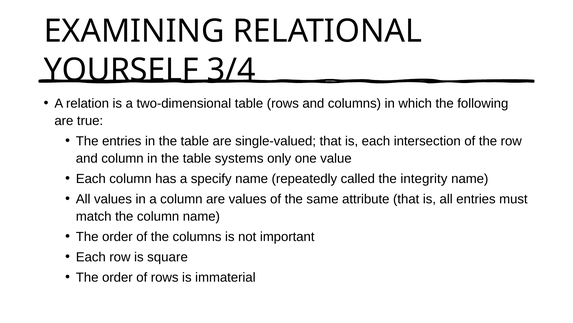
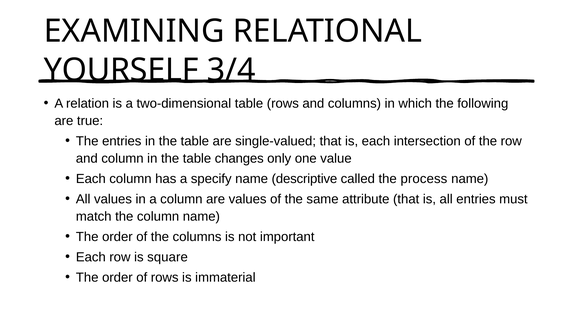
systems: systems -> changes (239, 158)
repeatedly: repeatedly -> descriptive (304, 178)
integrity: integrity -> process (424, 178)
